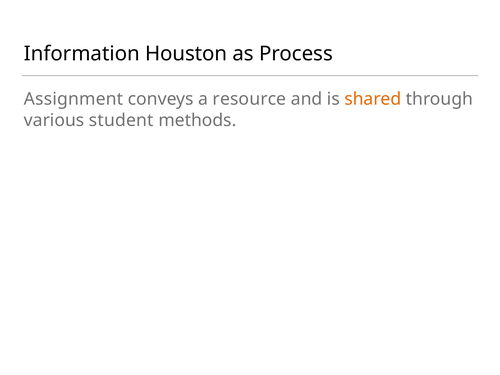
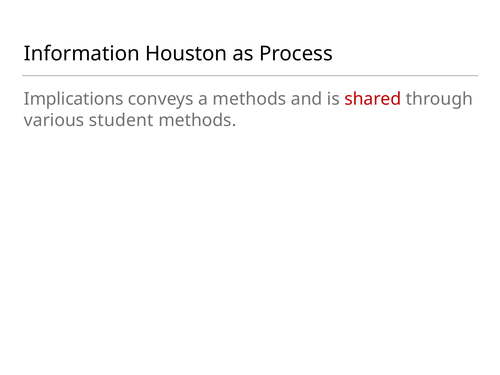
Assignment: Assignment -> Implications (74, 99)
a resource: resource -> methods (249, 99)
shared colour: orange -> red (373, 99)
